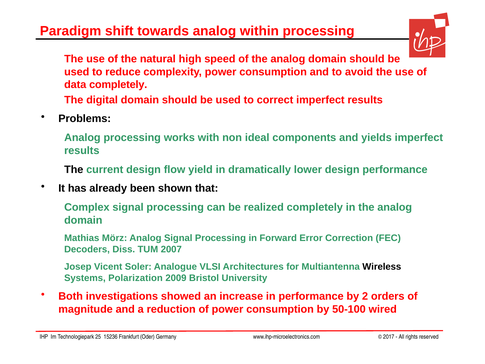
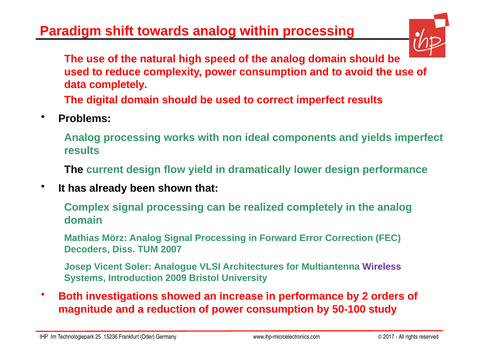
Wireless colour: black -> purple (382, 267)
Polarization: Polarization -> Introduction (136, 278)
wired: wired -> study (383, 309)
